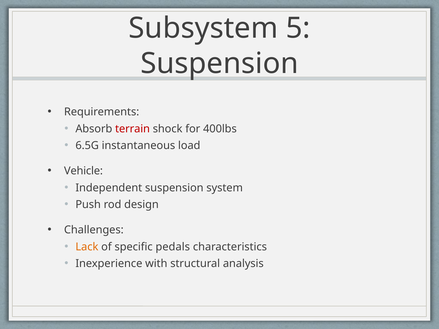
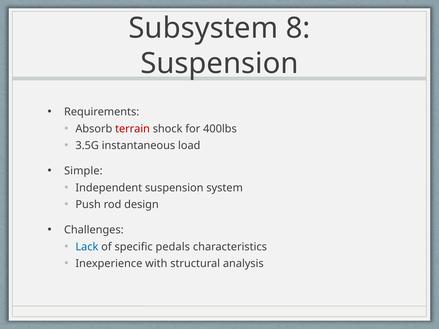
5: 5 -> 8 (298, 28)
6.5G: 6.5G -> 3.5G (87, 146)
Vehicle: Vehicle -> Simple (83, 171)
Lack colour: orange -> blue (87, 247)
